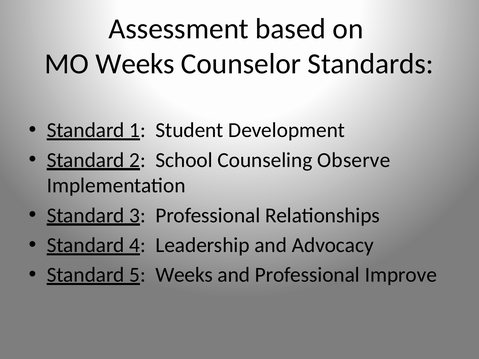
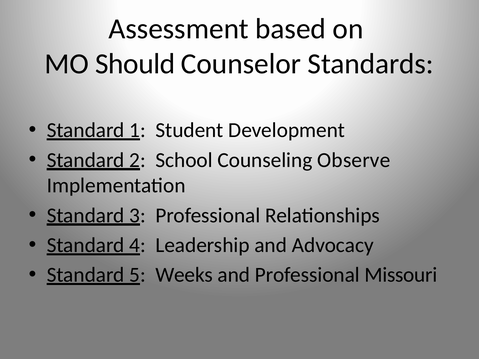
MO Weeks: Weeks -> Should (135, 64)
Improve: Improve -> Missouri (401, 275)
